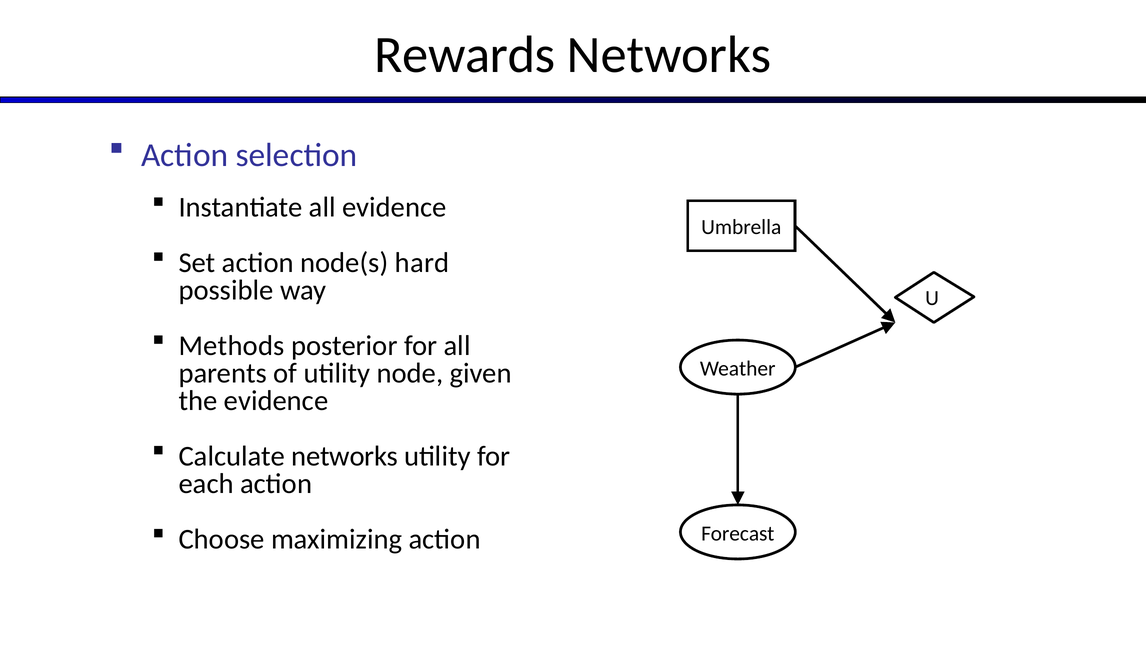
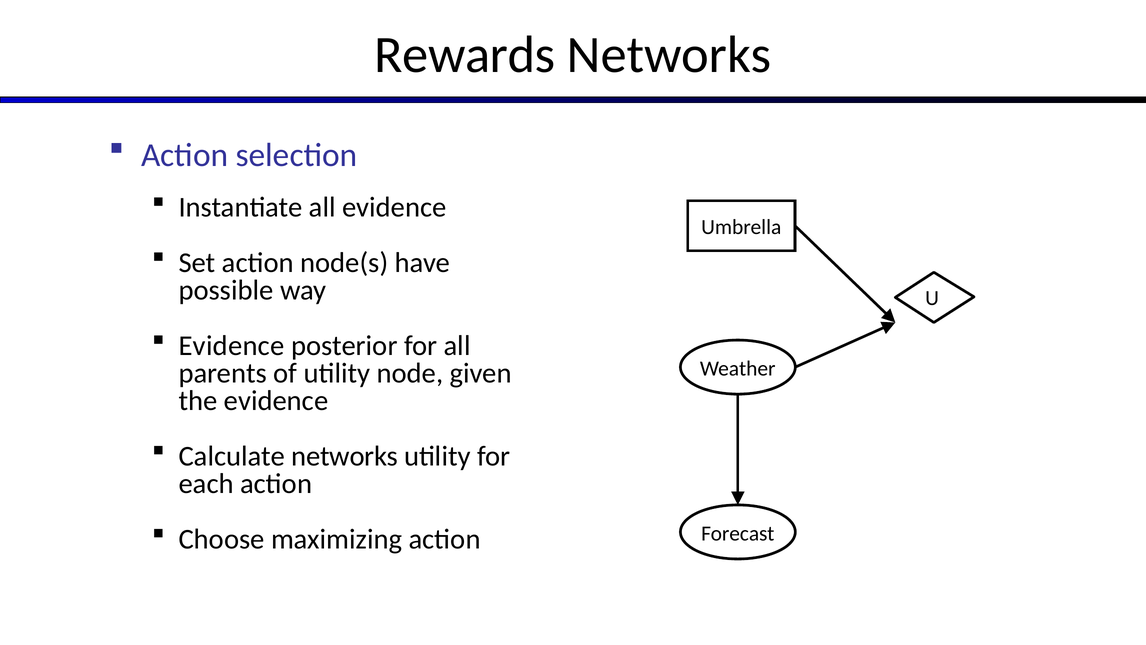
hard: hard -> have (422, 263)
Methods: Methods -> Evidence (232, 346)
